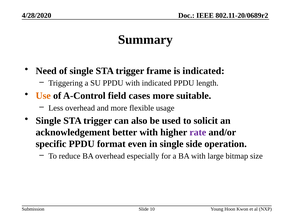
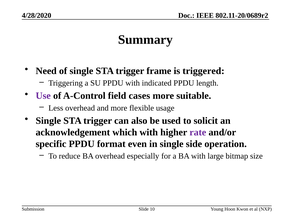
is indicated: indicated -> triggered (204, 71)
Use colour: orange -> purple (43, 96)
better: better -> which (125, 132)
